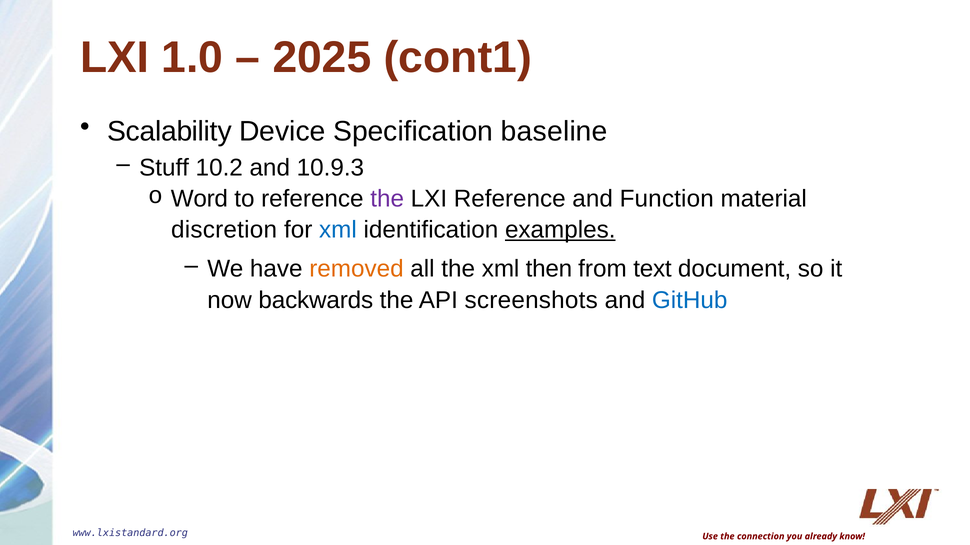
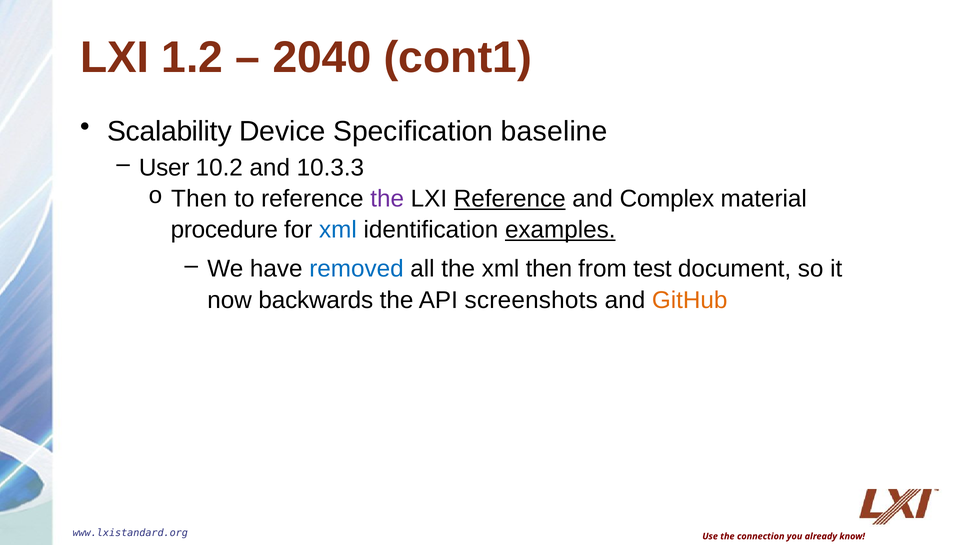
1.0: 1.0 -> 1.2 (192, 58)
2025: 2025 -> 2040 (322, 58)
Stuff: Stuff -> User (164, 168)
10.9.3: 10.9.3 -> 10.3.3 (330, 168)
Word: Word -> Then (199, 199)
Reference underline: none -> present (510, 199)
Function: Function -> Complex (667, 199)
discretion: discretion -> procedure (224, 230)
removed colour: orange -> blue (356, 269)
text: text -> test (652, 269)
GitHub colour: blue -> orange (690, 300)
